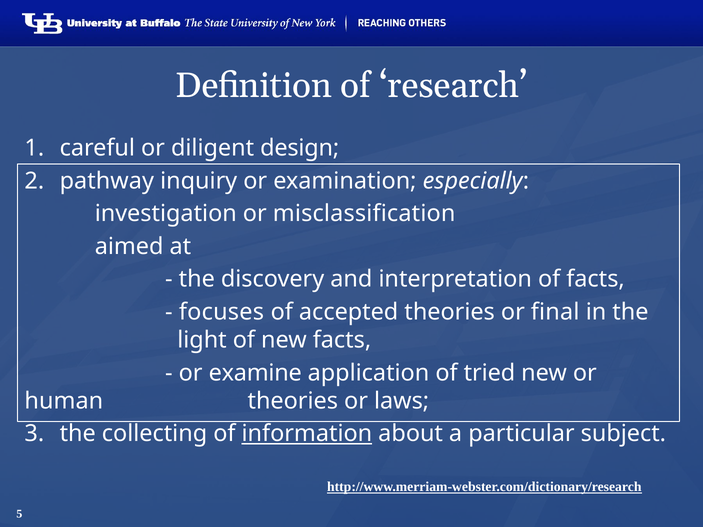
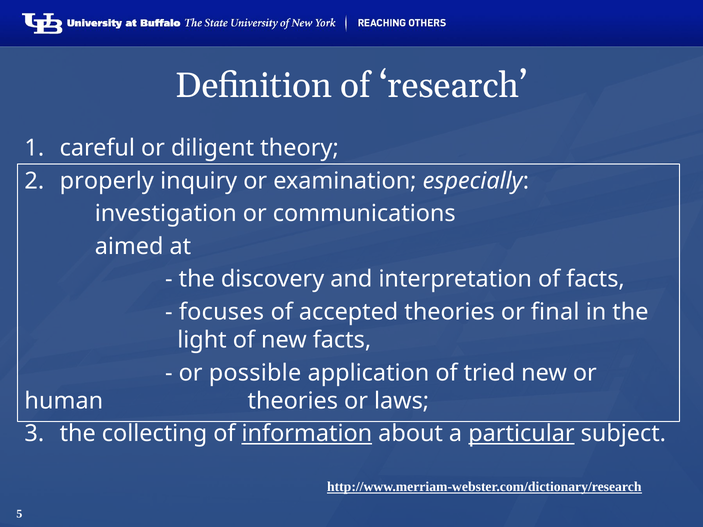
design: design -> theory (300, 148)
pathway: pathway -> properly (107, 181)
misclassification: misclassification -> communications (364, 214)
examine: examine -> possible (255, 373)
particular underline: none -> present (521, 434)
